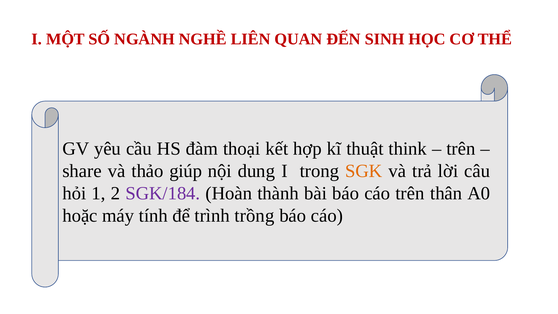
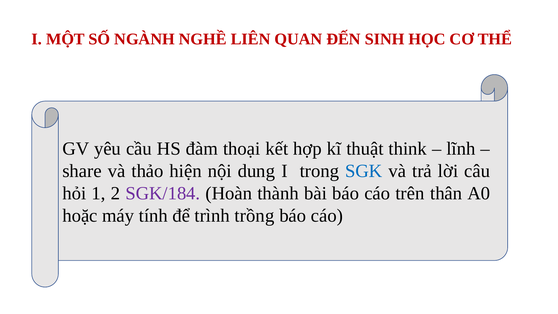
trên: trên -> lĩnh (461, 149)
giúp: giúp -> hiện (186, 171)
SGK colour: orange -> blue (364, 171)
